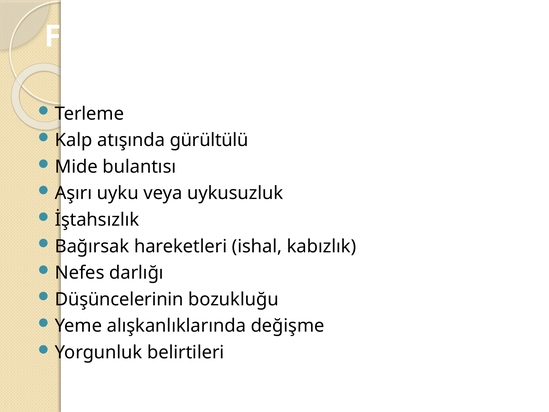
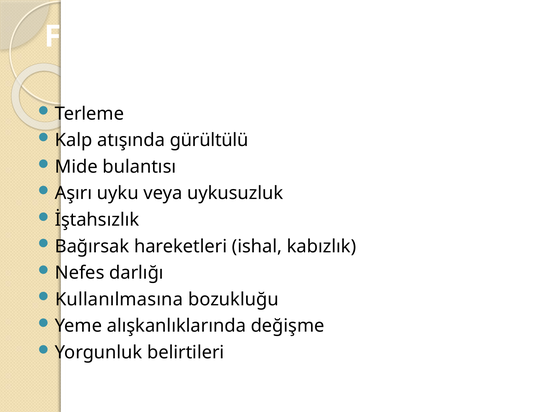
Düşüncelerinin: Düşüncelerinin -> Kullanılmasına (119, 299)
